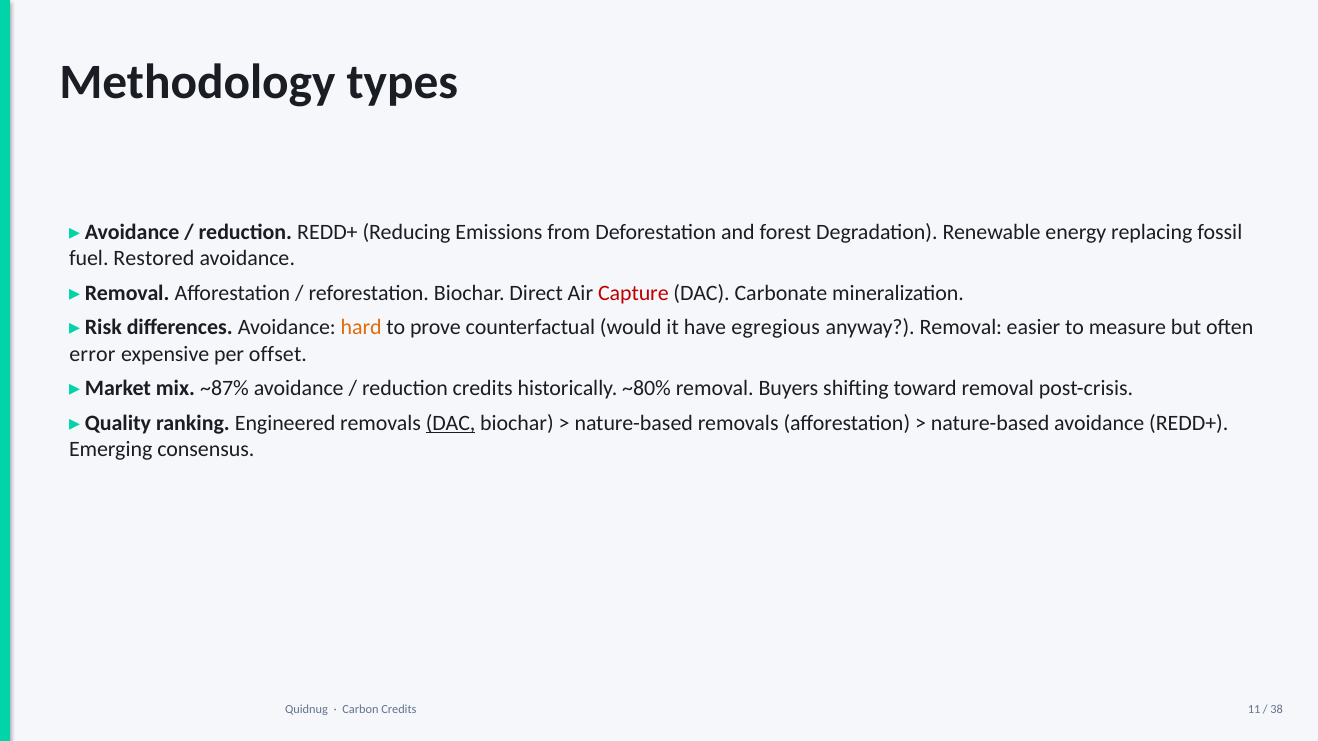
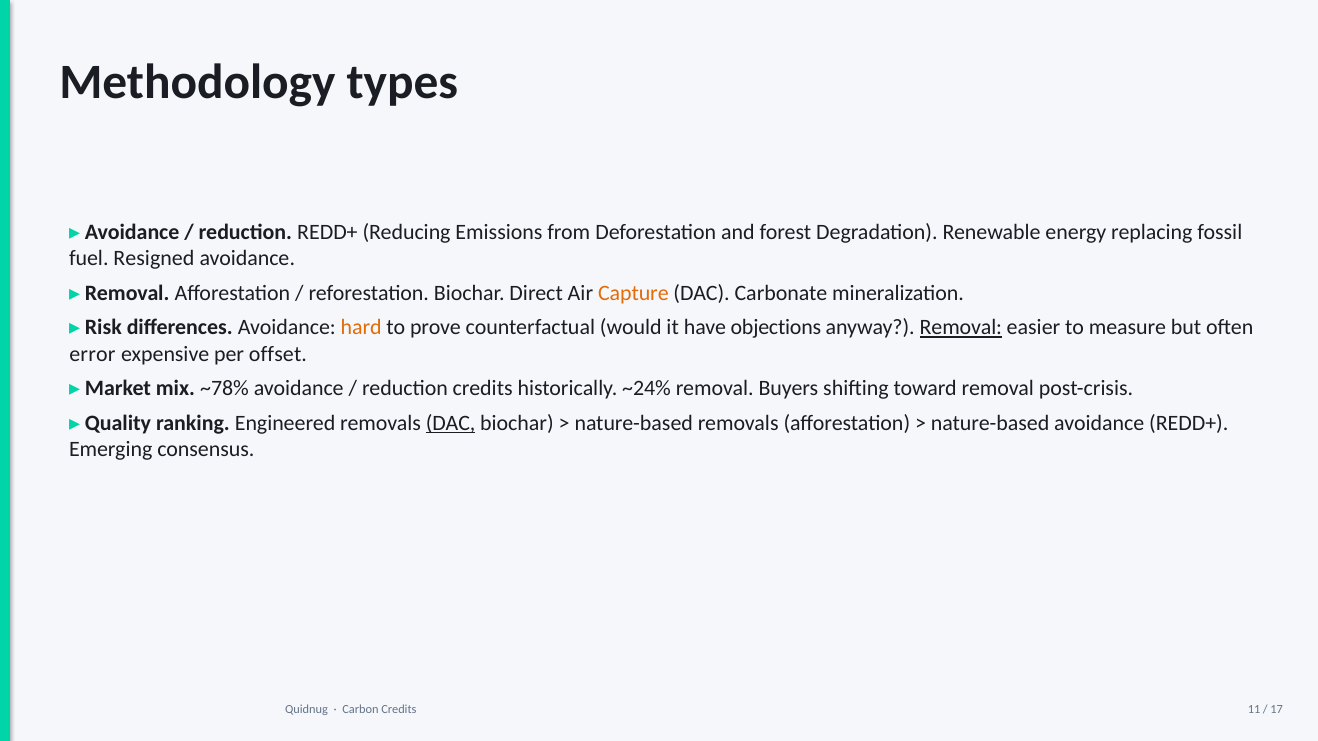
Restored: Restored -> Resigned (154, 258)
Capture colour: red -> orange (633, 293)
egregious: egregious -> objections (776, 328)
Removal underline: none -> present (961, 328)
~87%: ~87% -> ~78% (225, 389)
~80%: ~80% -> ~24% (647, 389)
38: 38 -> 17 (1277, 710)
